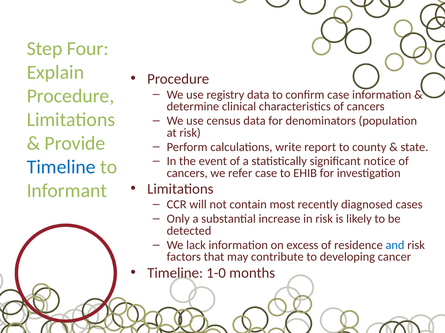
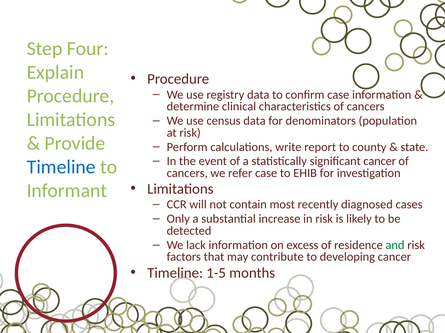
significant notice: notice -> cancer (380, 162)
and colour: blue -> green (395, 246)
1-0: 1-0 -> 1-5 (216, 273)
